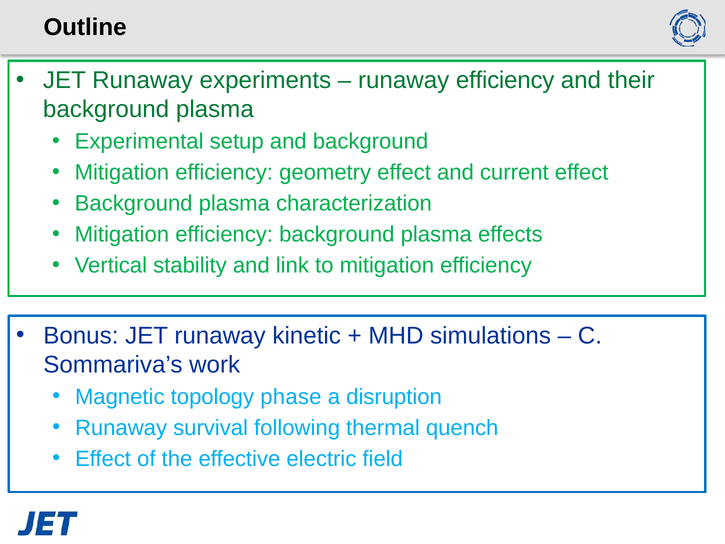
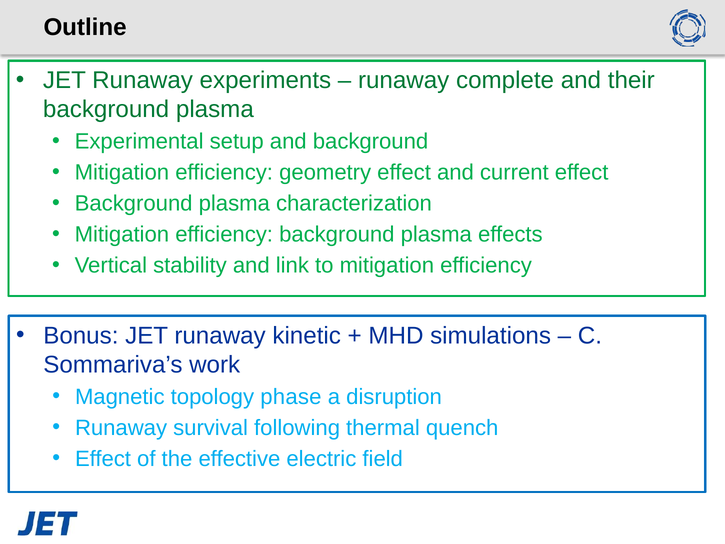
runaway efficiency: efficiency -> complete (505, 80)
